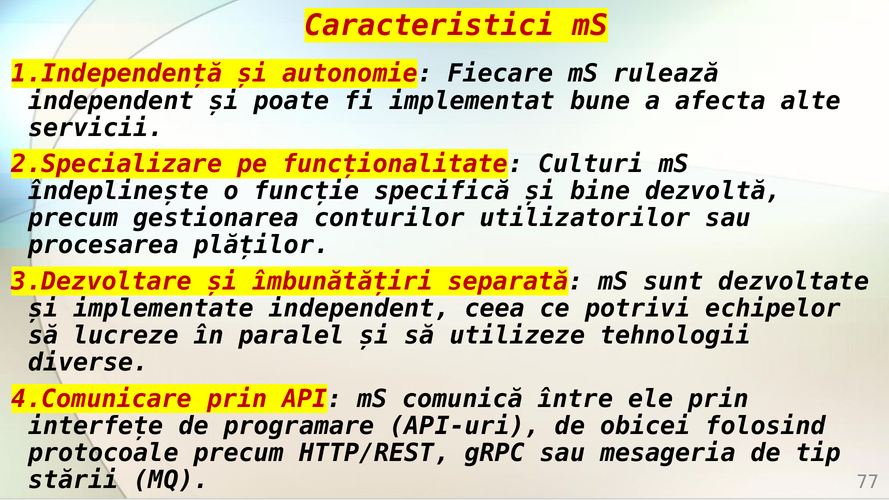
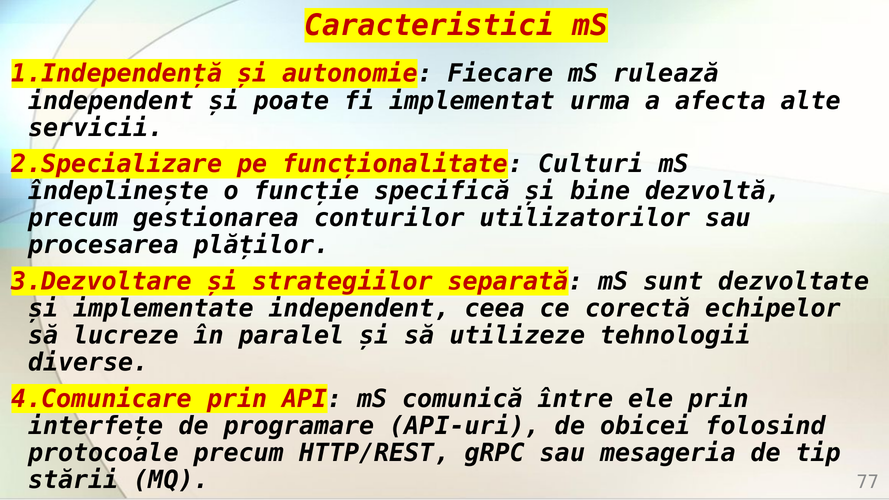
bune: bune -> urma (600, 101)
îmbunătățiri: îmbunătățiri -> strategiilor (342, 282)
potrivi: potrivi -> corectă (638, 309)
